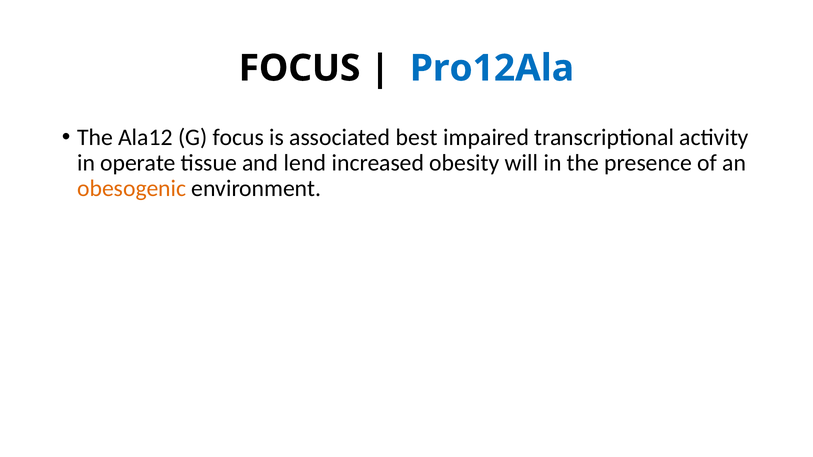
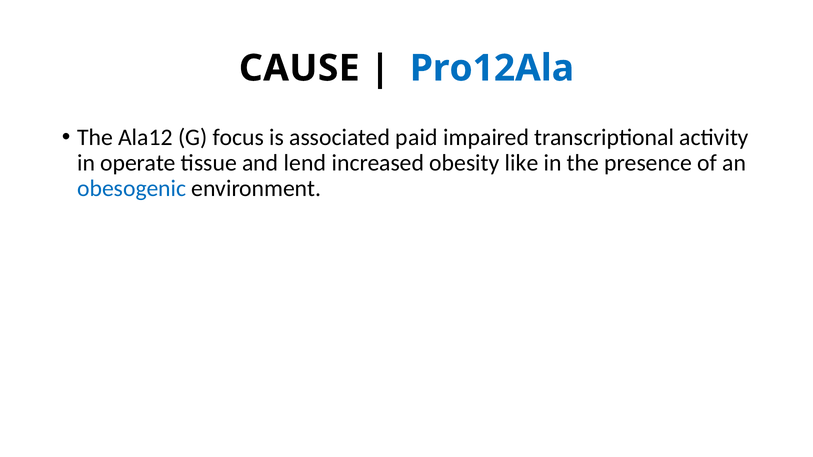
FOCUS: FOCUS -> CAUSE (299, 68)
best: best -> paid (417, 137)
will: will -> like (522, 163)
obesogenic colour: orange -> blue (132, 189)
